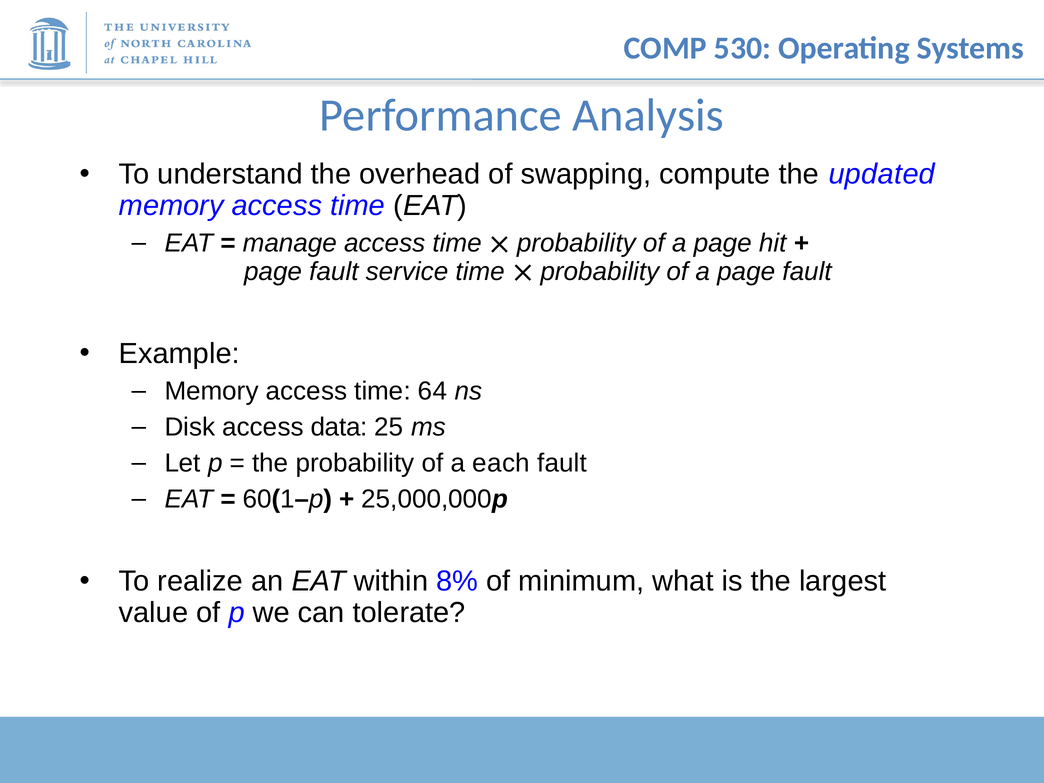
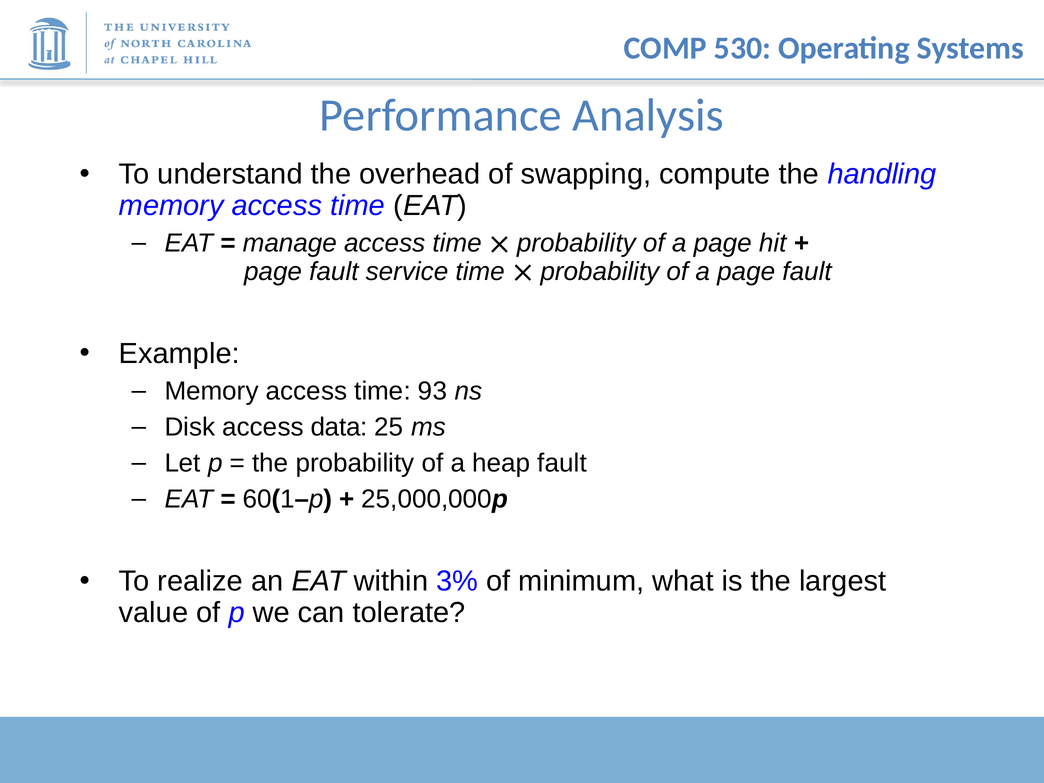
updated: updated -> handling (882, 174)
64: 64 -> 93 (433, 391)
each: each -> heap (501, 463)
8%: 8% -> 3% (457, 581)
